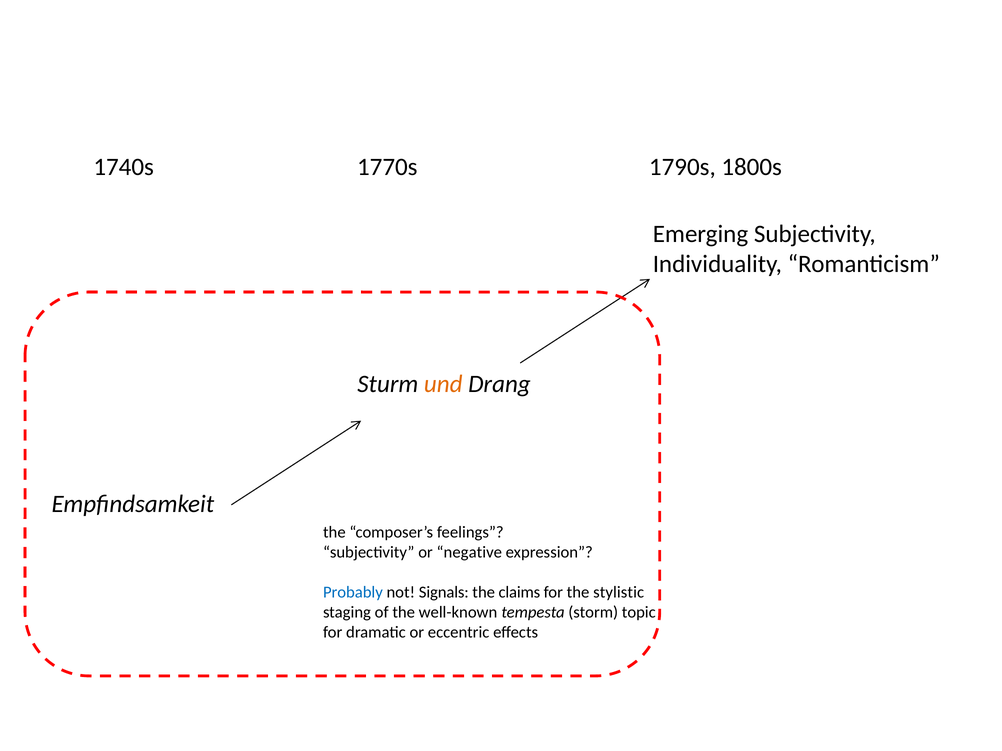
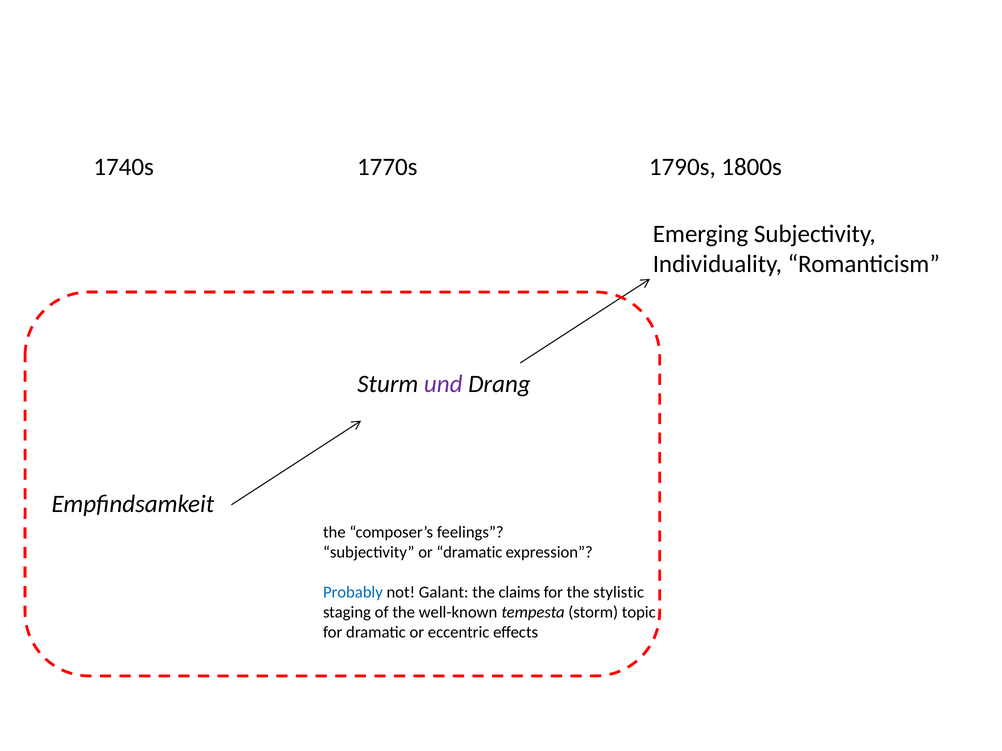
und colour: orange -> purple (443, 384)
or negative: negative -> dramatic (469, 553)
Signals: Signals -> Galant (444, 593)
